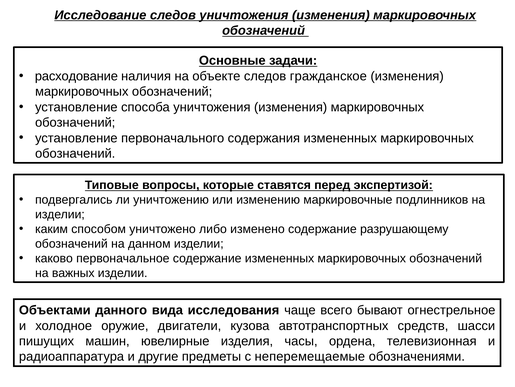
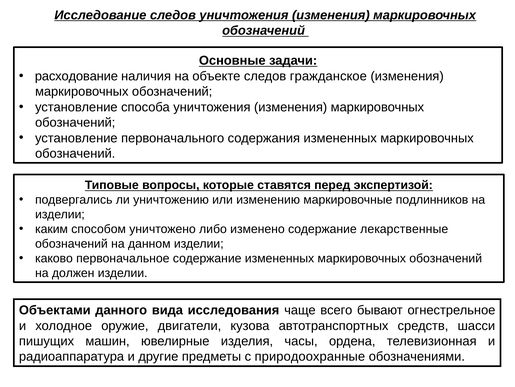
разрушающему: разрушающему -> лекарственные (404, 229)
важных: важных -> должен (73, 273)
неперемещаемые: неперемещаемые -> природоохранные (310, 356)
